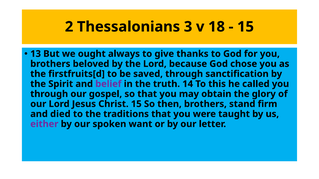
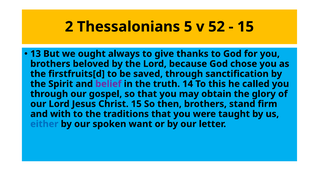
3: 3 -> 5 (188, 27)
18: 18 -> 52 (217, 27)
died: died -> with (60, 114)
either colour: purple -> blue (44, 124)
